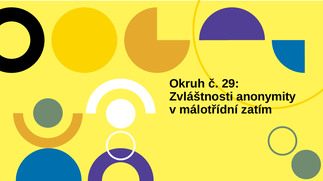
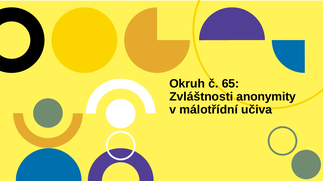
29: 29 -> 65 (231, 84)
zatím: zatím -> učiva (257, 110)
